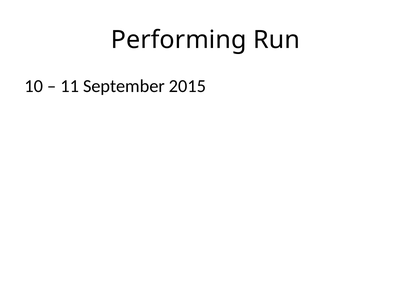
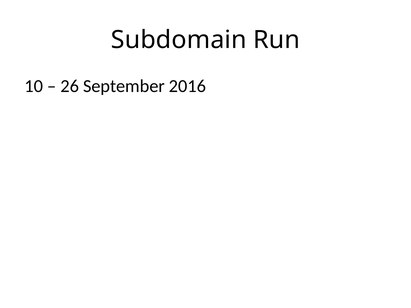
Performing: Performing -> Subdomain (179, 40)
11: 11 -> 26 (70, 86)
2015: 2015 -> 2016 (188, 86)
